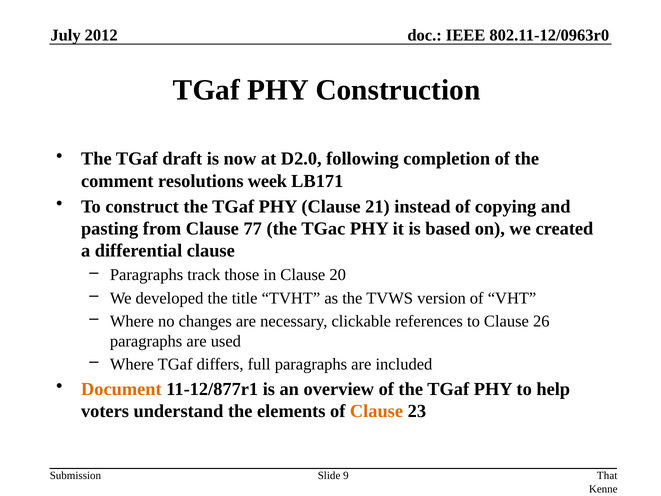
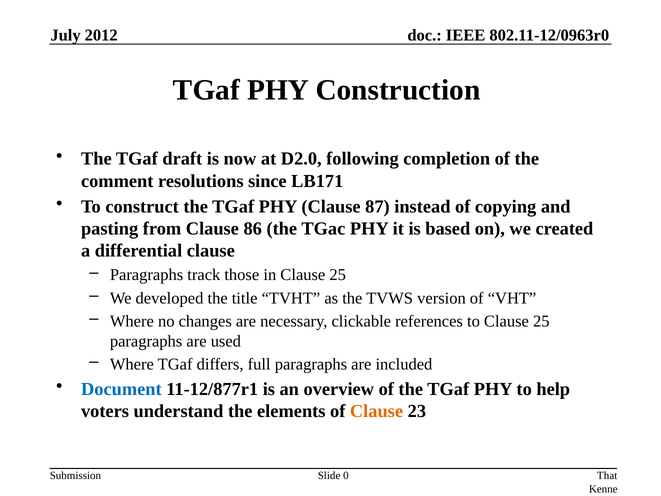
week: week -> since (267, 181)
21: 21 -> 87 (377, 207)
77: 77 -> 86 (253, 229)
in Clause 20: 20 -> 25 (338, 275)
to Clause 26: 26 -> 25 (541, 321)
Document colour: orange -> blue (121, 389)
9: 9 -> 0 (346, 475)
